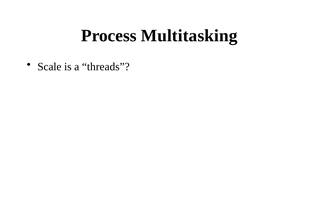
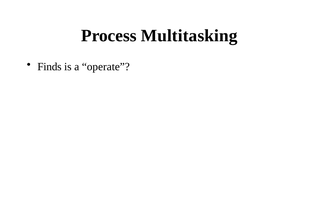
Scale: Scale -> Finds (49, 66)
threads: threads -> operate (106, 66)
